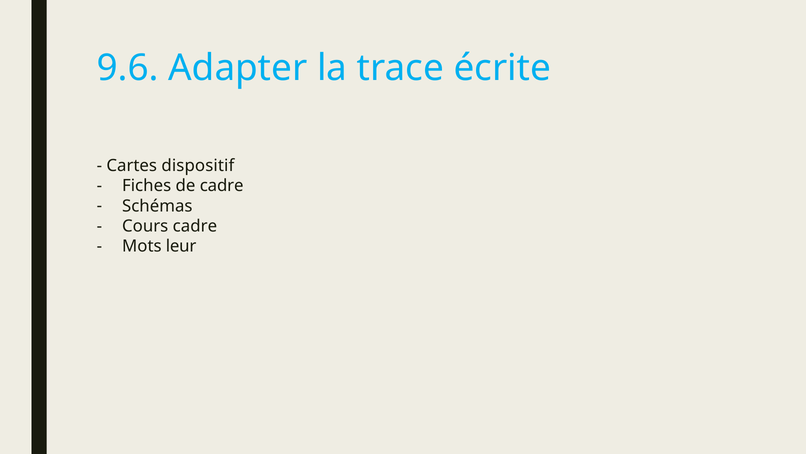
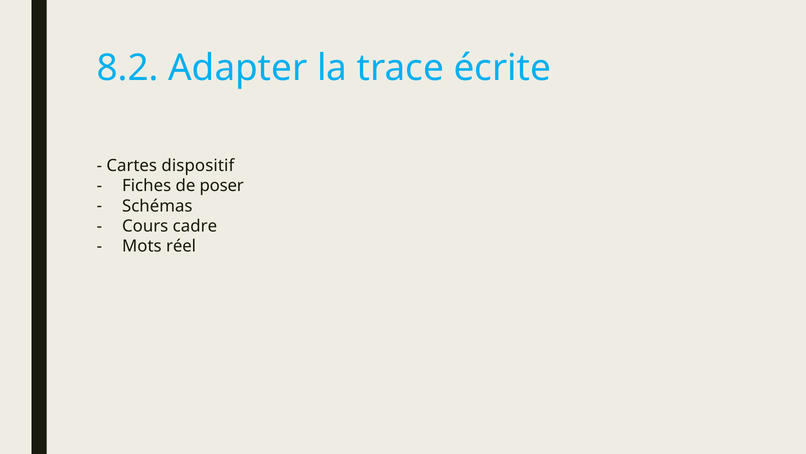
9.6: 9.6 -> 8.2 (128, 68)
de cadre: cadre -> poser (222, 186)
leur: leur -> réel (181, 246)
